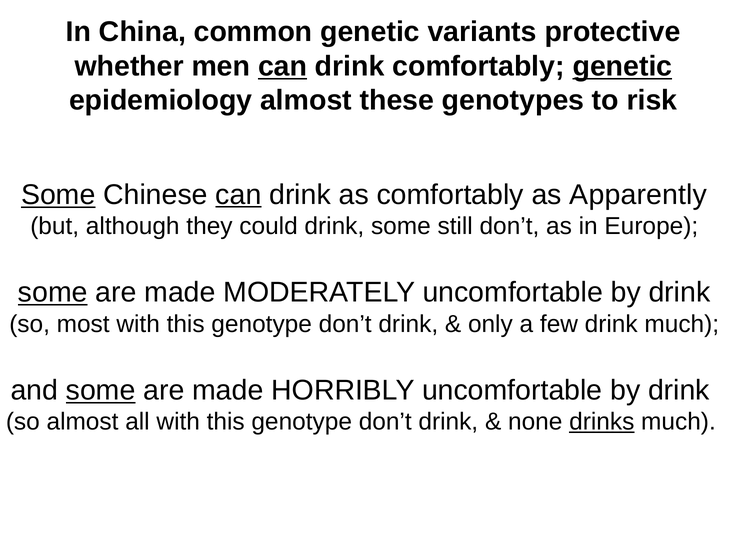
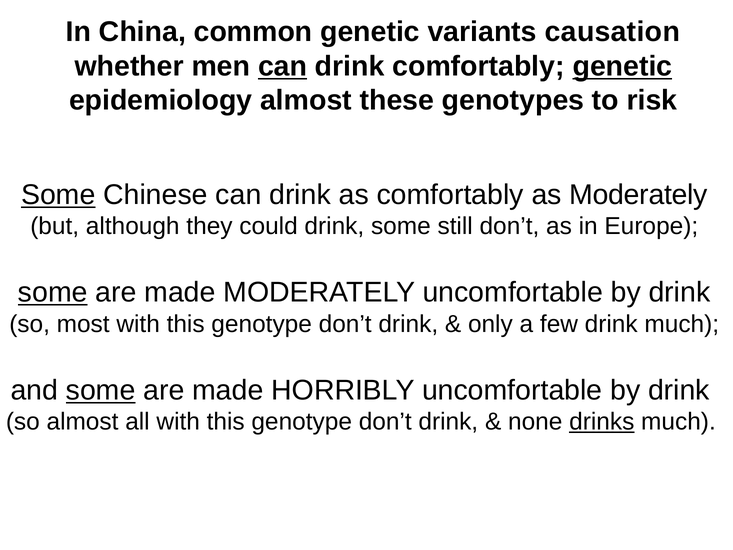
protective: protective -> causation (612, 32)
can underline: present -> none (238, 195)
as Apparently: Apparently -> Moderately (638, 195)
